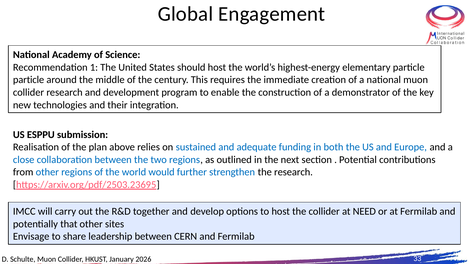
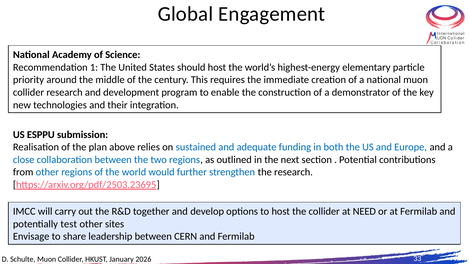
particle: particle -> priority (29, 80)
that: that -> test (69, 224)
